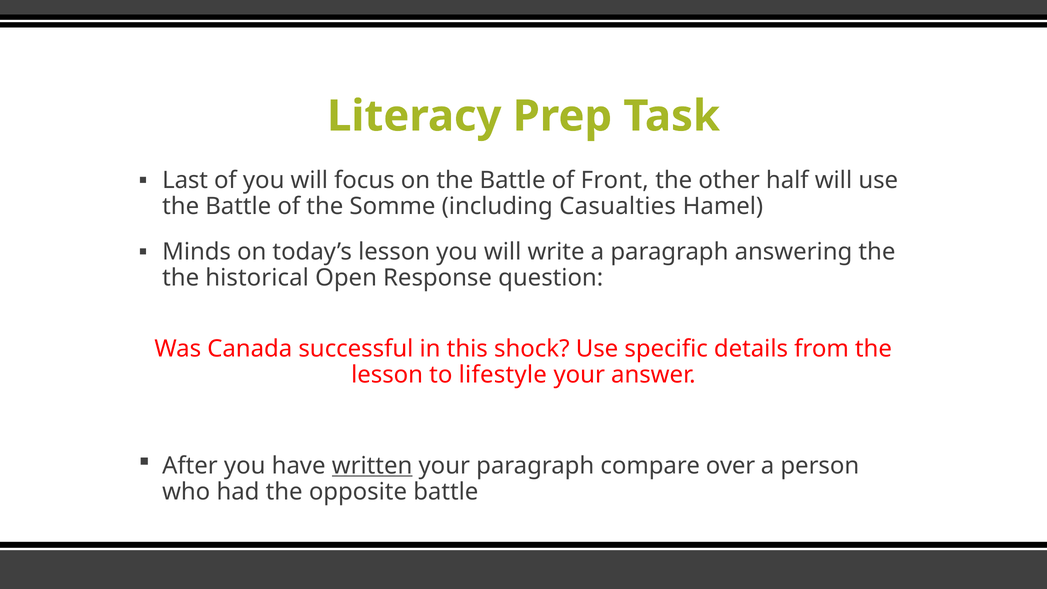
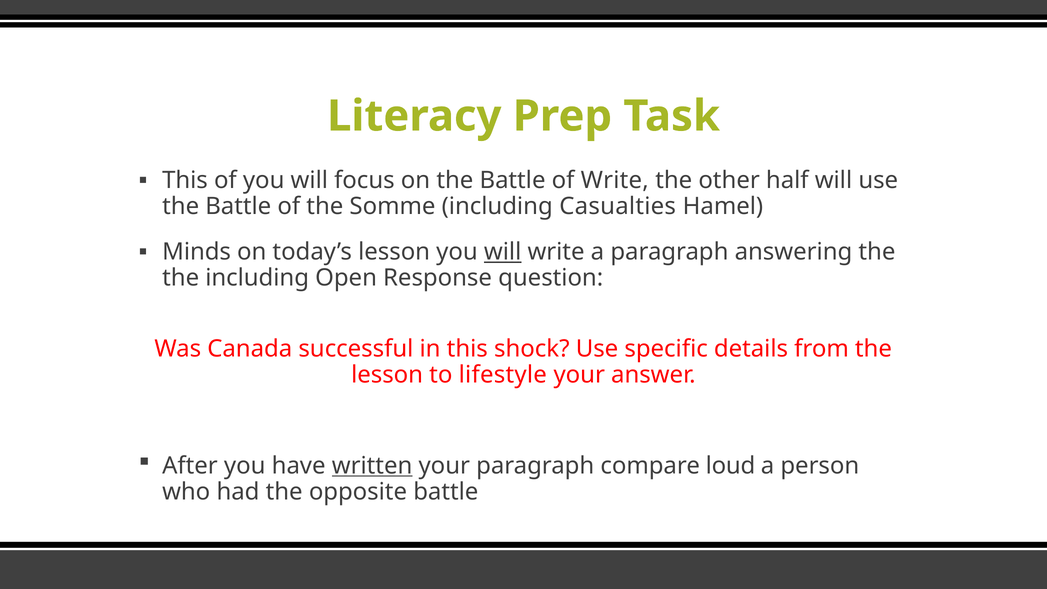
Last: Last -> This (185, 180)
of Front: Front -> Write (615, 180)
will underline: none -> present (503, 252)
the historical: historical -> including (257, 278)
over: over -> loud (730, 466)
